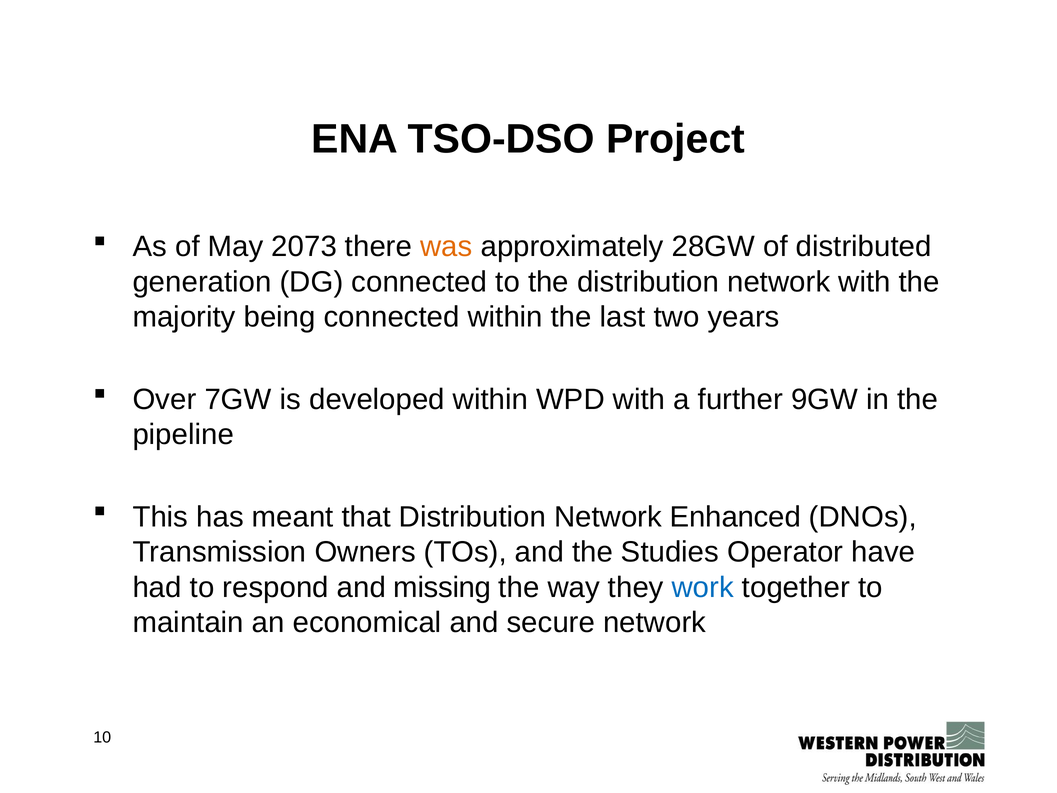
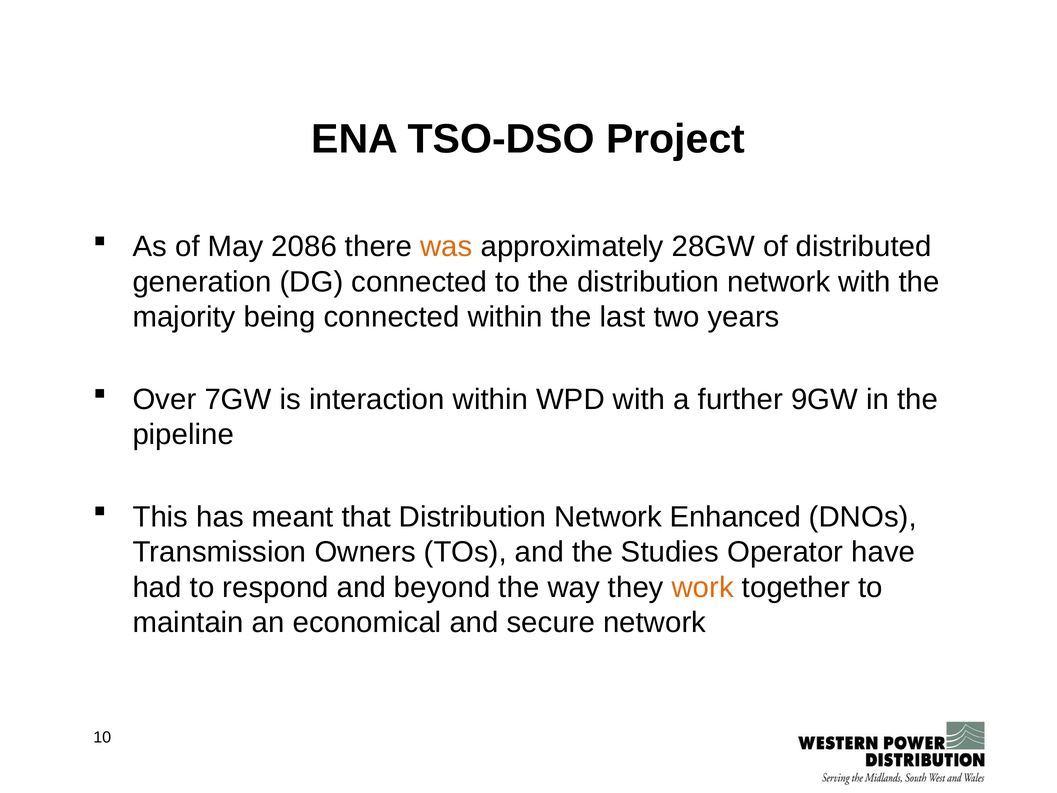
2073: 2073 -> 2086 (304, 247)
developed: developed -> interaction (377, 399)
missing: missing -> beyond (442, 587)
work colour: blue -> orange (703, 587)
